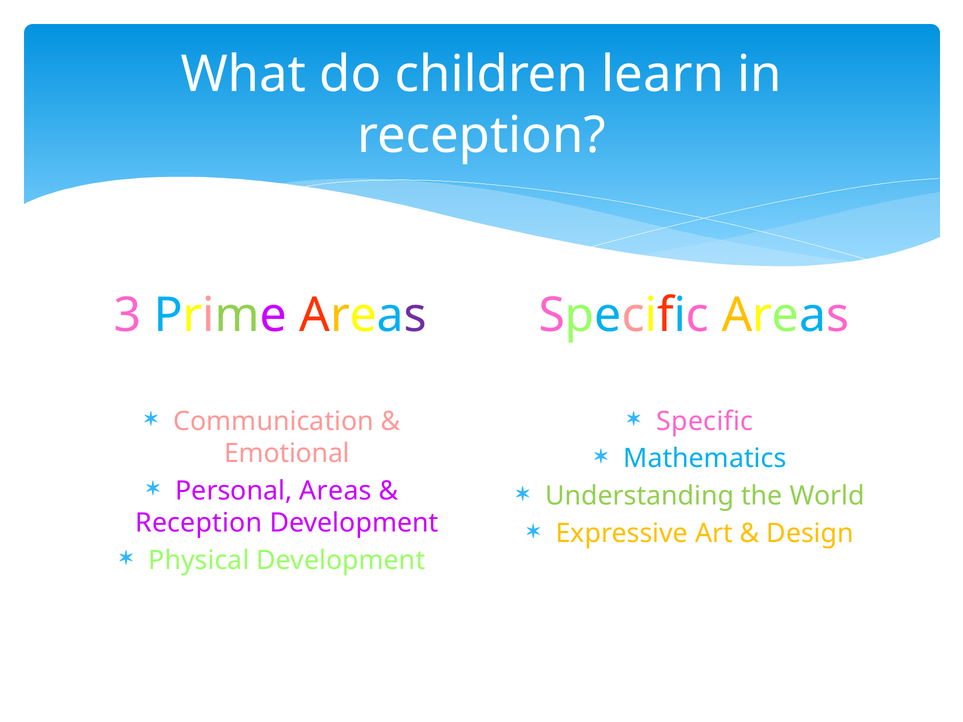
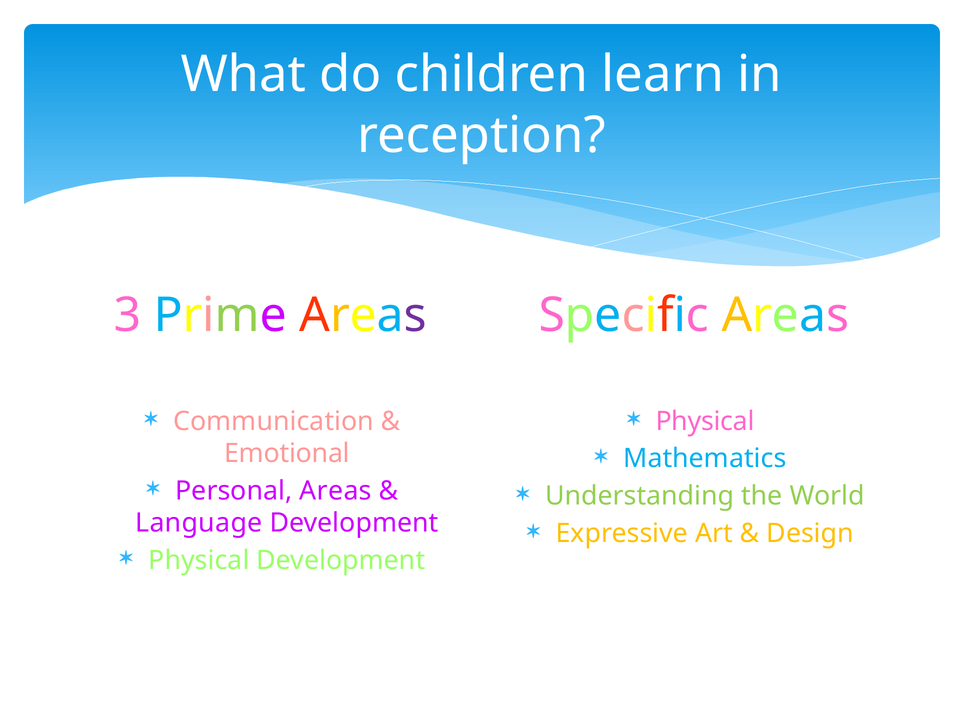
Specific: Specific -> Physical (705, 421)
Reception: Reception -> Language (199, 523)
